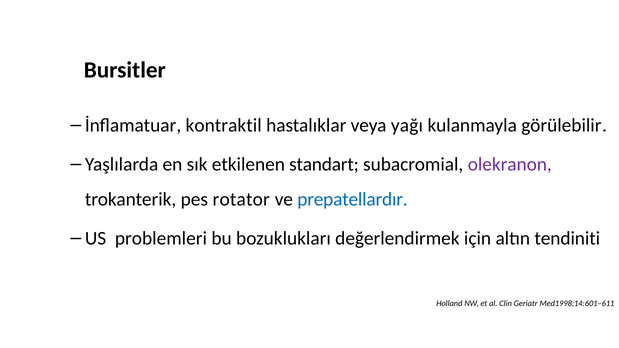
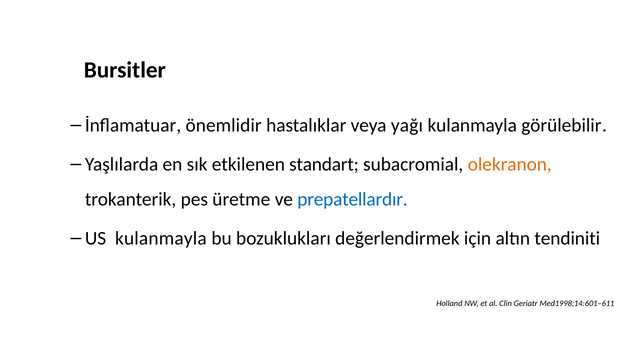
kontraktil: kontraktil -> önemlidir (224, 125)
olekranon colour: purple -> orange (510, 165)
rotator: rotator -> üretme (241, 199)
US problemleri: problemleri -> kulanmayla (161, 239)
